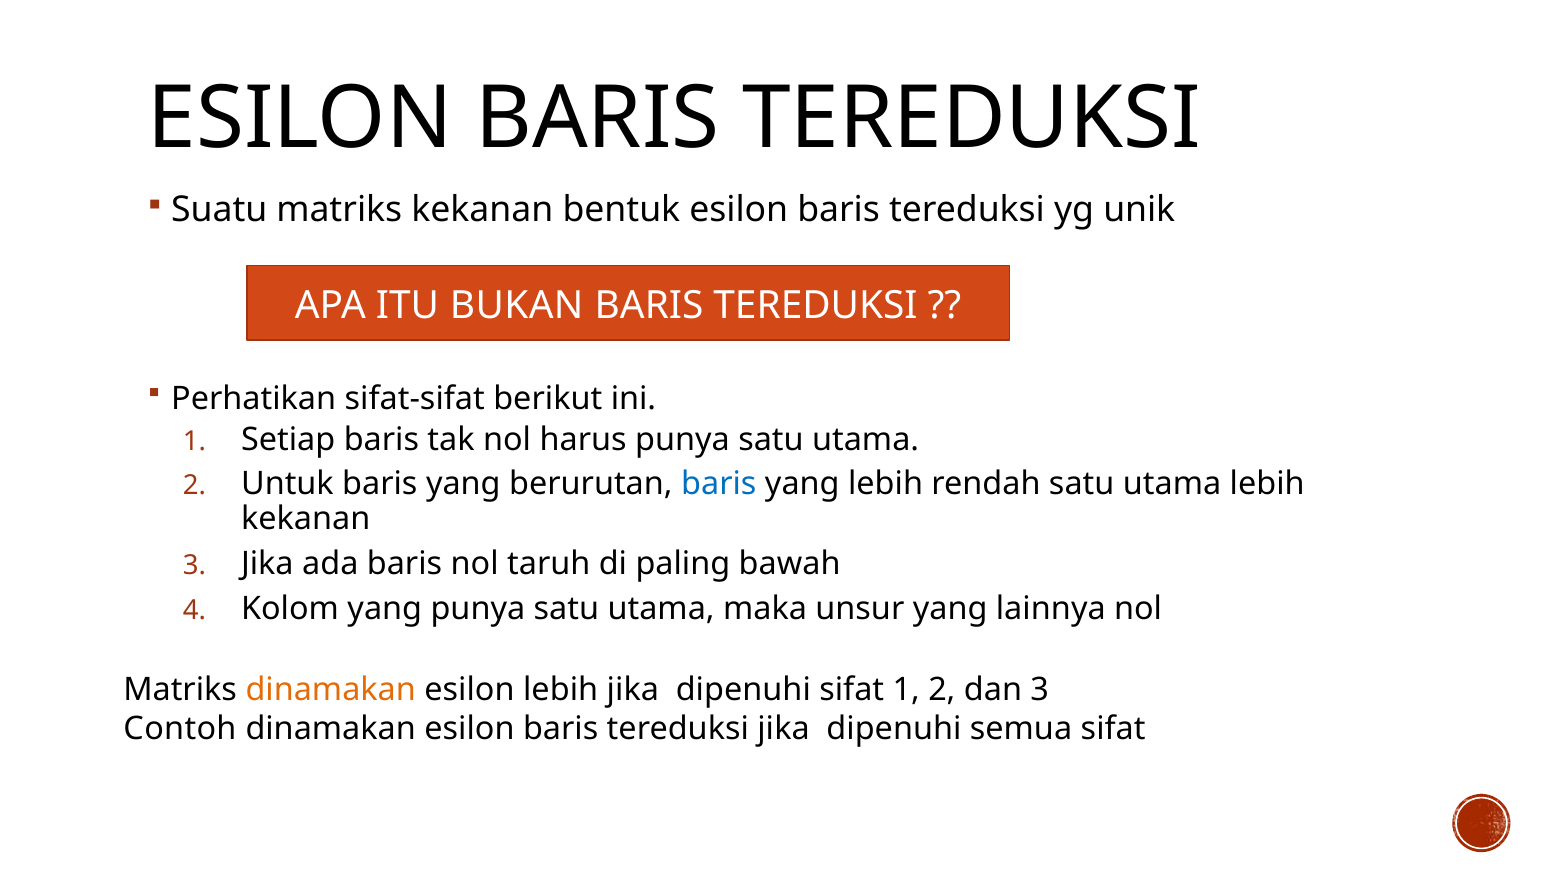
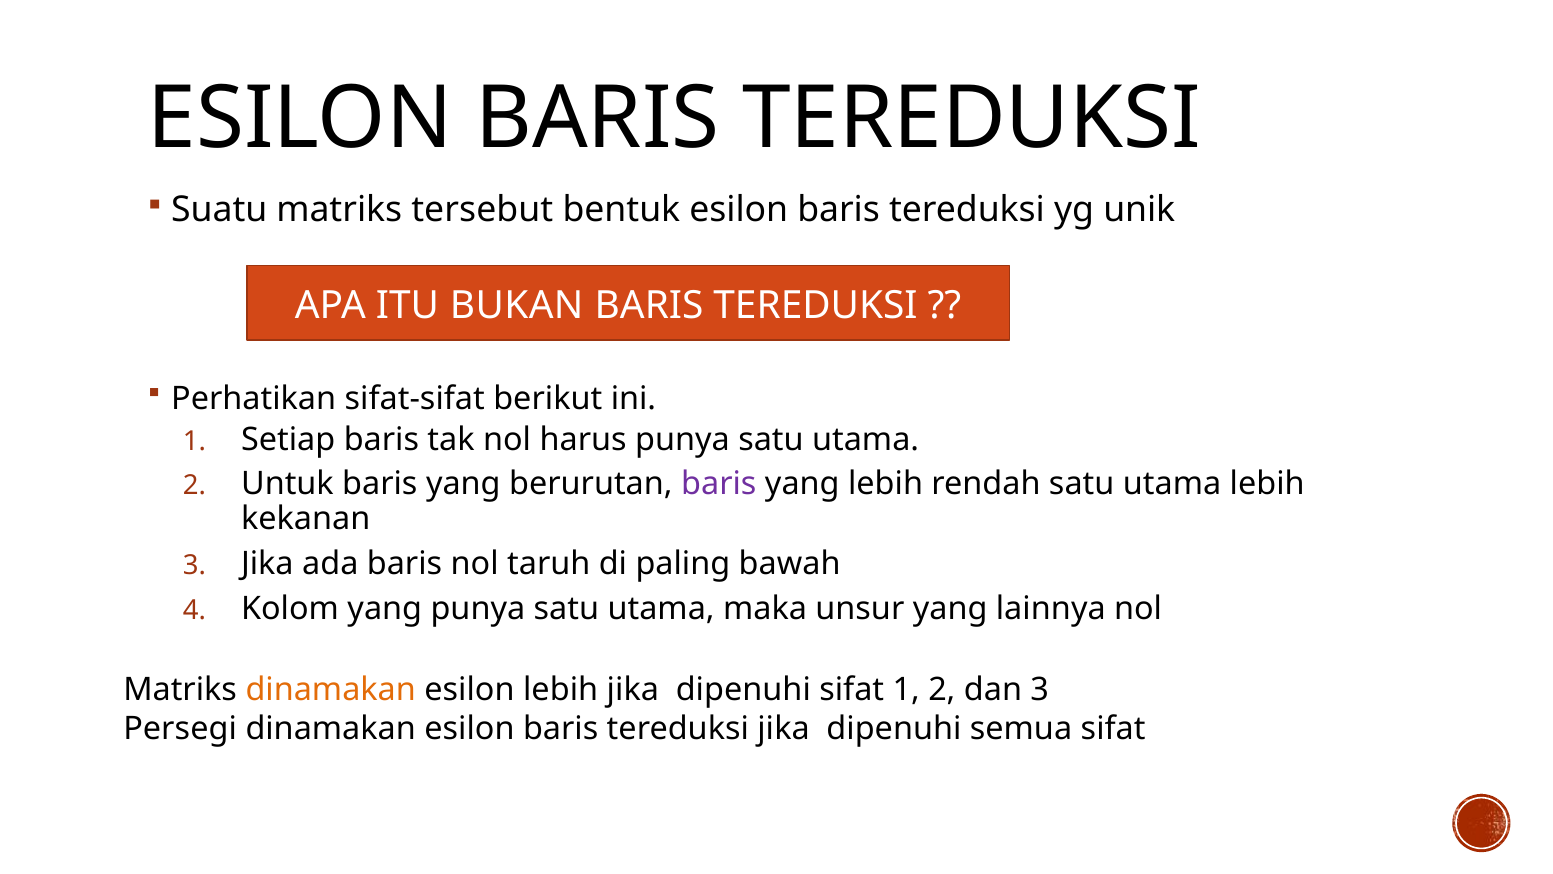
matriks kekanan: kekanan -> tersebut (482, 210)
baris colour: blue -> purple (719, 484)
Contoh: Contoh -> Persegi (180, 729)
